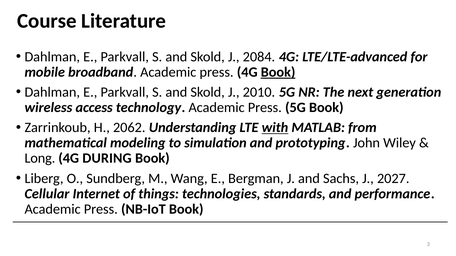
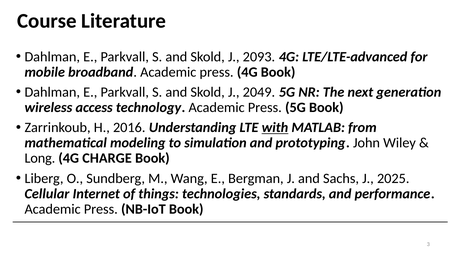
2084: 2084 -> 2093 (259, 57)
Book underline: present -> none (278, 72)
2010: 2010 -> 2049 (259, 92)
2062: 2062 -> 2016 (129, 128)
DURING: DURING -> CHARGE (107, 159)
2027: 2027 -> 2025 (393, 179)
